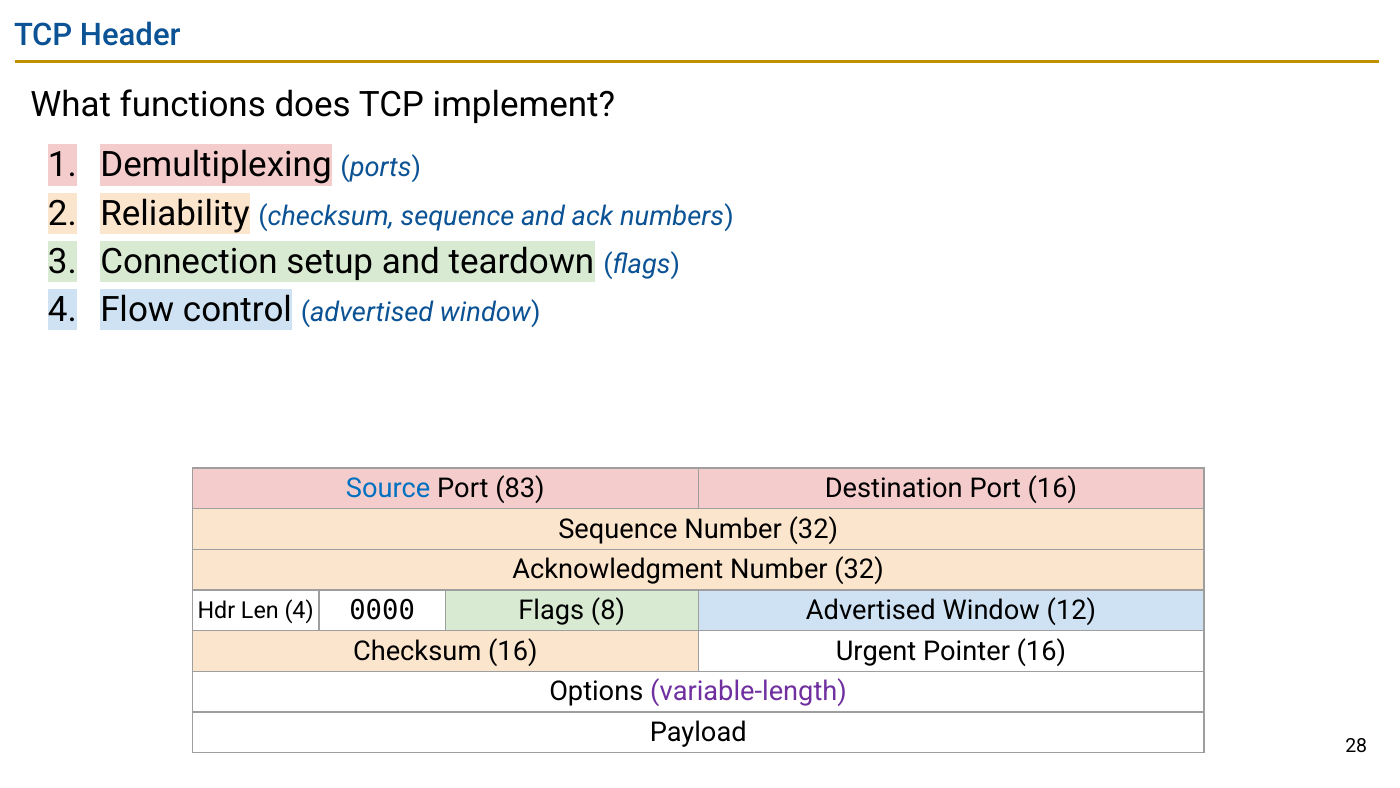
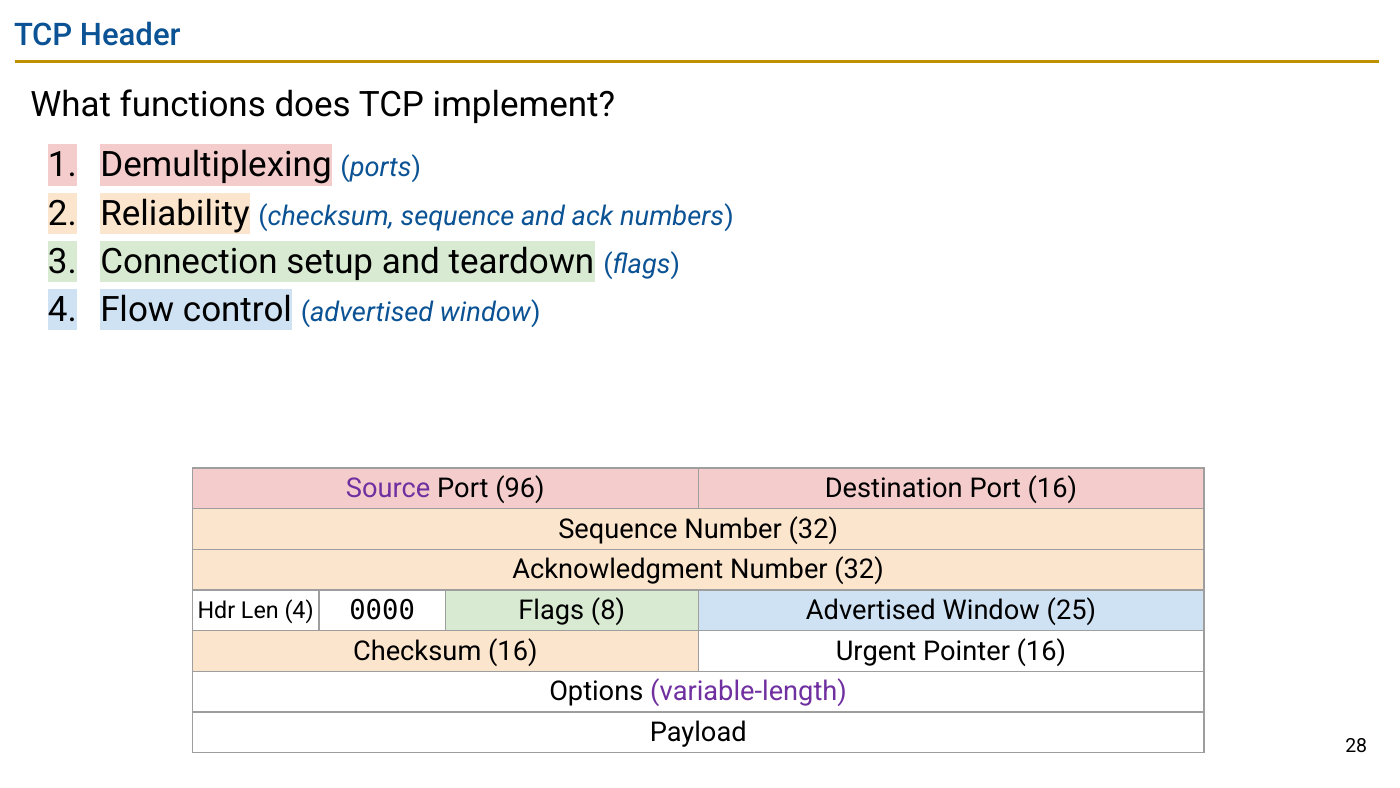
Source colour: blue -> purple (388, 488)
83: 83 -> 96 (520, 488)
12: 12 -> 25 (1071, 610)
